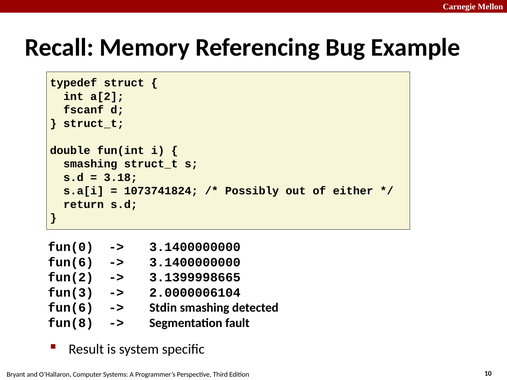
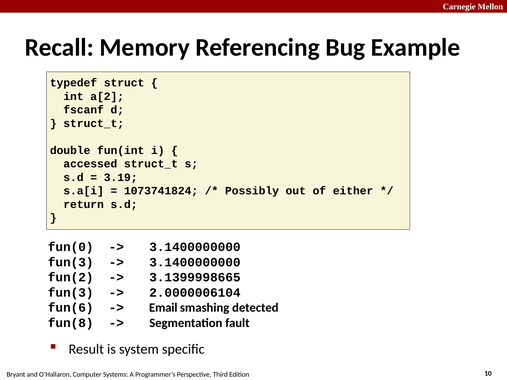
smashing: smashing -> accessed (90, 164)
3.18: 3.18 -> 3.19 (121, 177)
fun(6: fun(6 -> fun(3 (71, 262)
Stdin: Stdin -> Email (163, 308)
